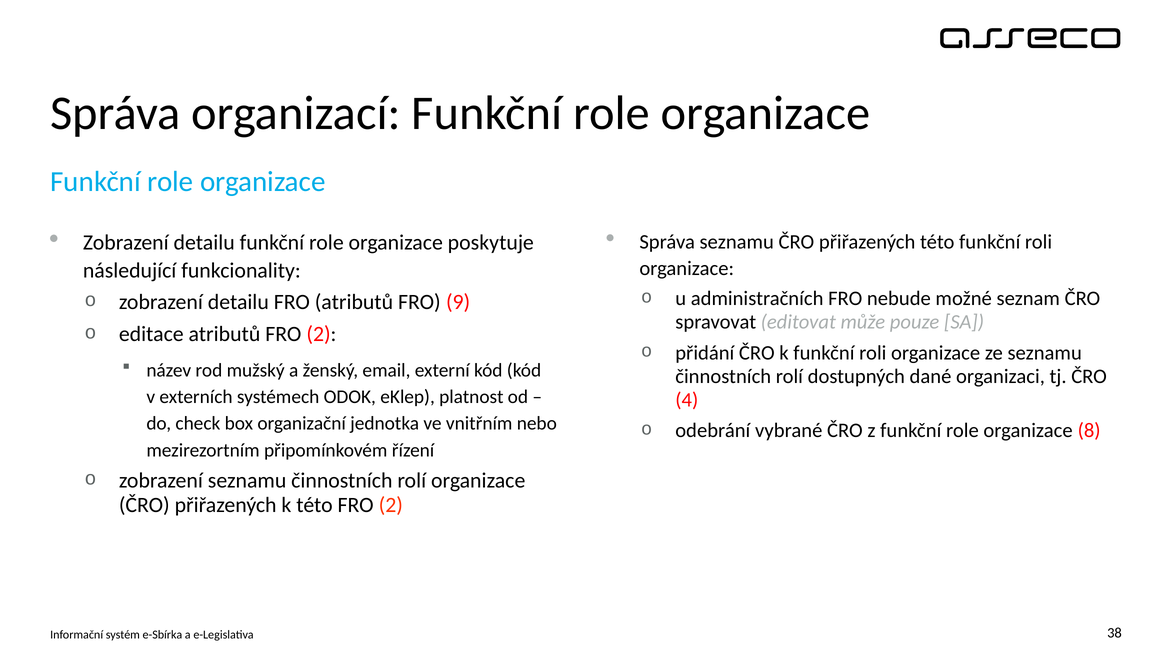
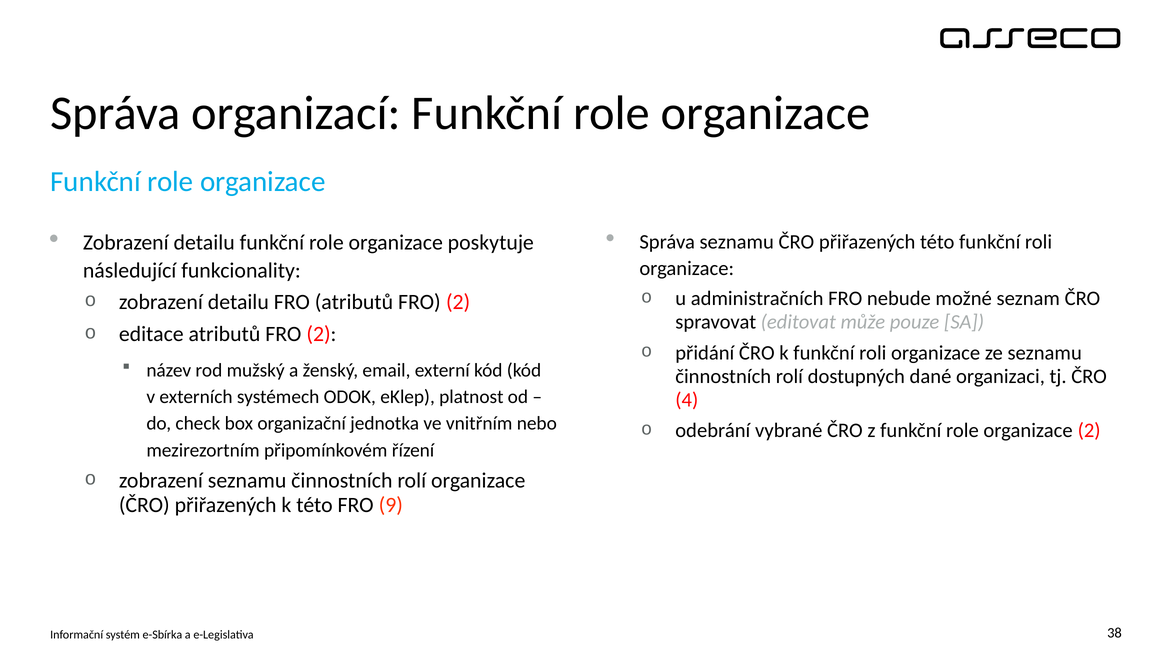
FRO atributů FRO 9: 9 -> 2 (458, 302)
organizace 8: 8 -> 2 (1089, 431)
této FRO 2: 2 -> 9 (391, 505)
